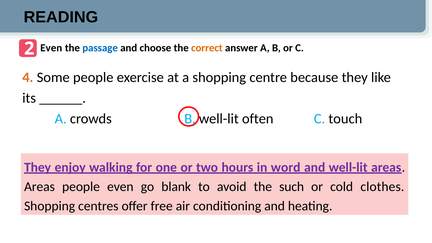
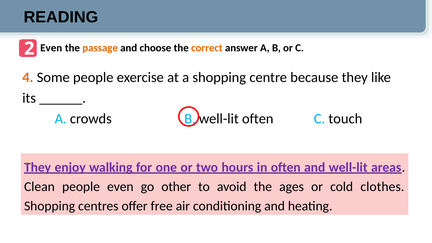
passage colour: blue -> orange (100, 48)
in word: word -> often (286, 167)
Areas: Areas -> Clean (39, 187)
blank: blank -> other (176, 187)
such: such -> ages (292, 187)
